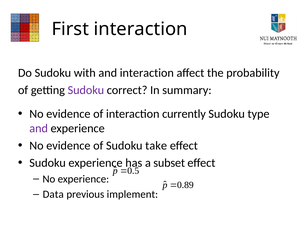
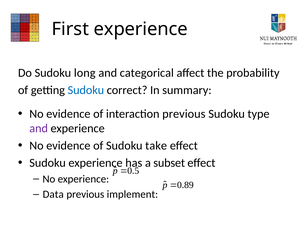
First interaction: interaction -> experience (141, 29)
with: with -> long (85, 73)
and interaction: interaction -> categorical (147, 73)
Sudoku colour: purple -> blue (86, 90)
interaction currently: currently -> previous (184, 114)
